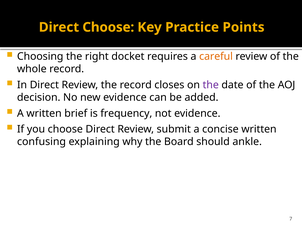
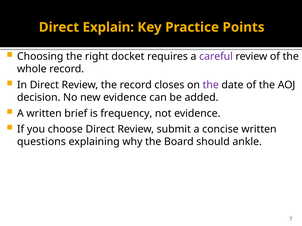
Direct Choose: Choose -> Explain (108, 27)
careful colour: orange -> purple (216, 57)
confusing: confusing -> questions (41, 142)
